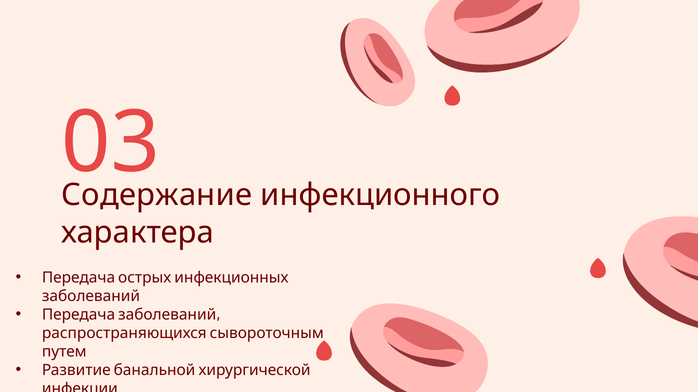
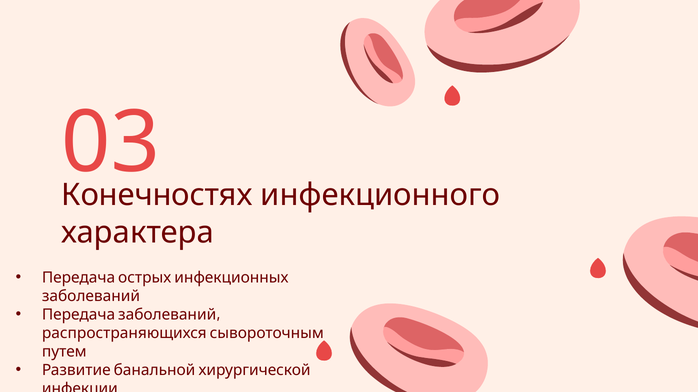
Содержание: Содержание -> Конечностях (157, 196)
